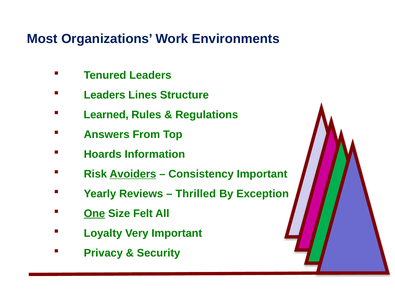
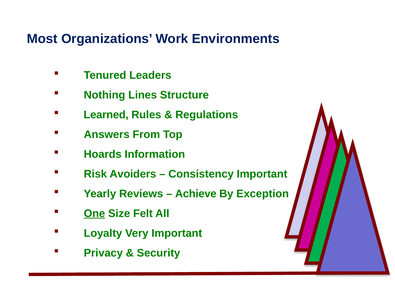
Leaders: Leaders -> Nothing (105, 95)
Avoiders underline: present -> none (133, 174)
Thrilled: Thrilled -> Achieve (196, 194)
